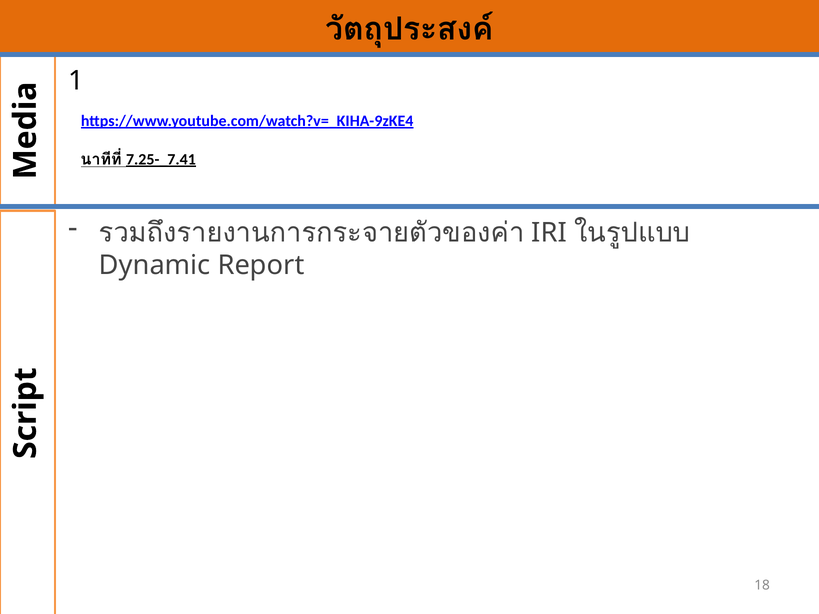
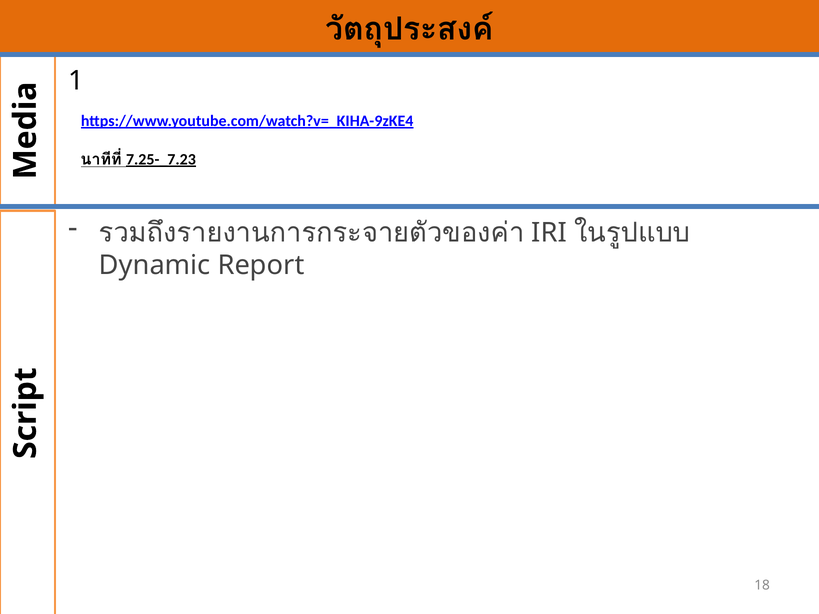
7.25-_7.41: 7.25-_7.41 -> 7.25-_7.23 (161, 159)
